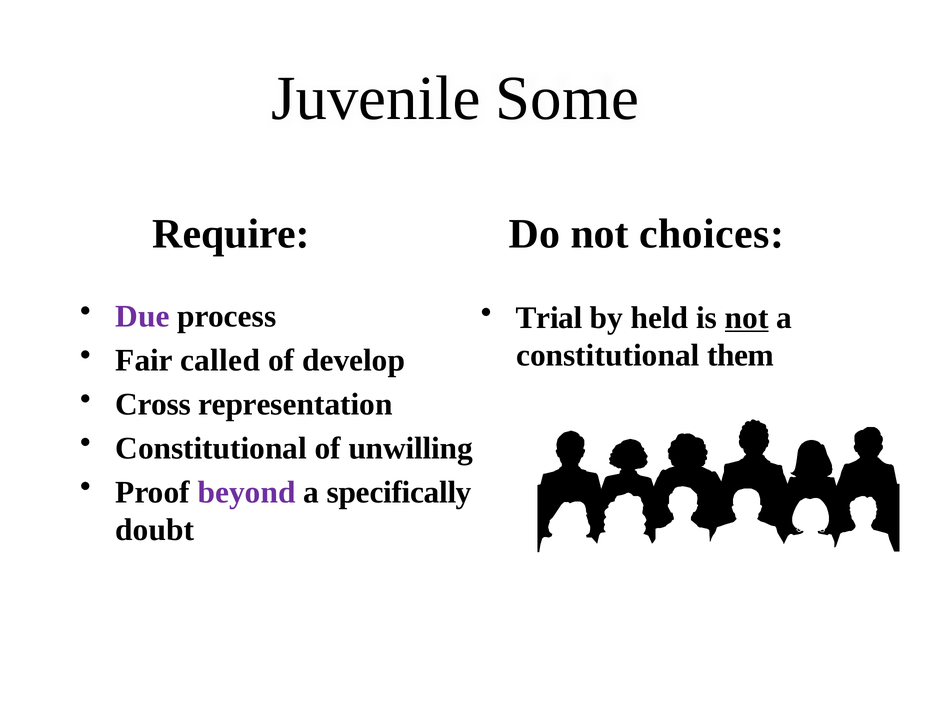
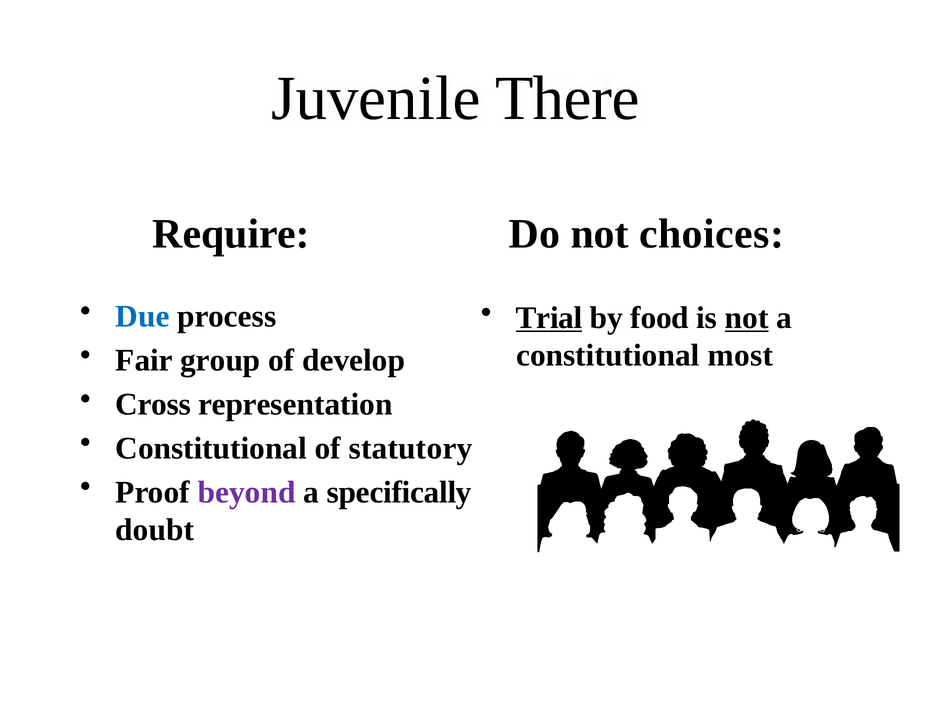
Some: Some -> There (567, 99)
Due colour: purple -> blue (142, 316)
Trial underline: none -> present (549, 318)
held: held -> food (660, 318)
them: them -> most (740, 356)
called: called -> group (220, 360)
unwilling: unwilling -> statutory (411, 448)
